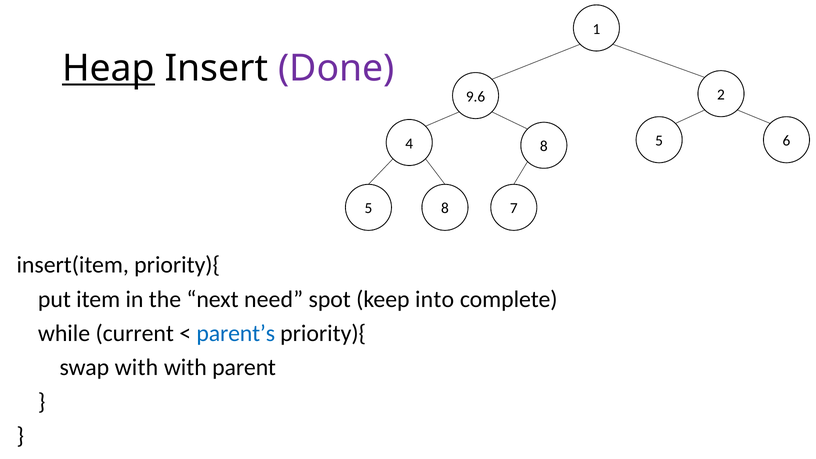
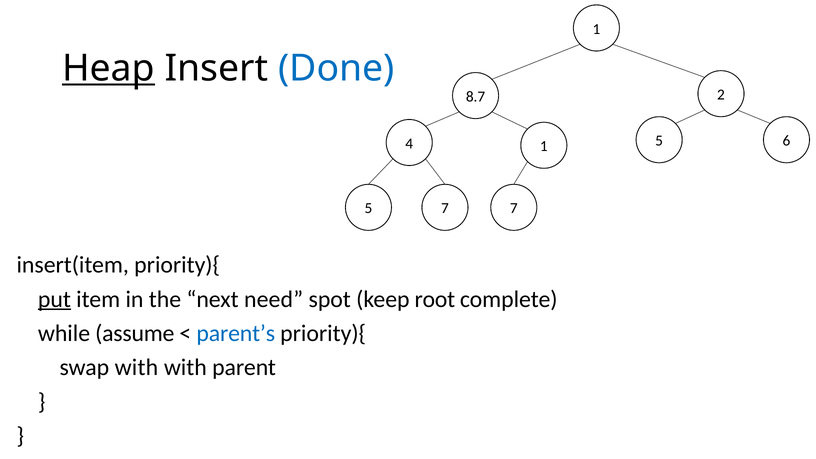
Done colour: purple -> blue (336, 69)
9.6: 9.6 -> 8.7 (476, 97)
4 8: 8 -> 1 (544, 146)
5 8: 8 -> 7 (445, 208)
put underline: none -> present (54, 299)
into: into -> root (435, 299)
current: current -> assume (135, 333)
